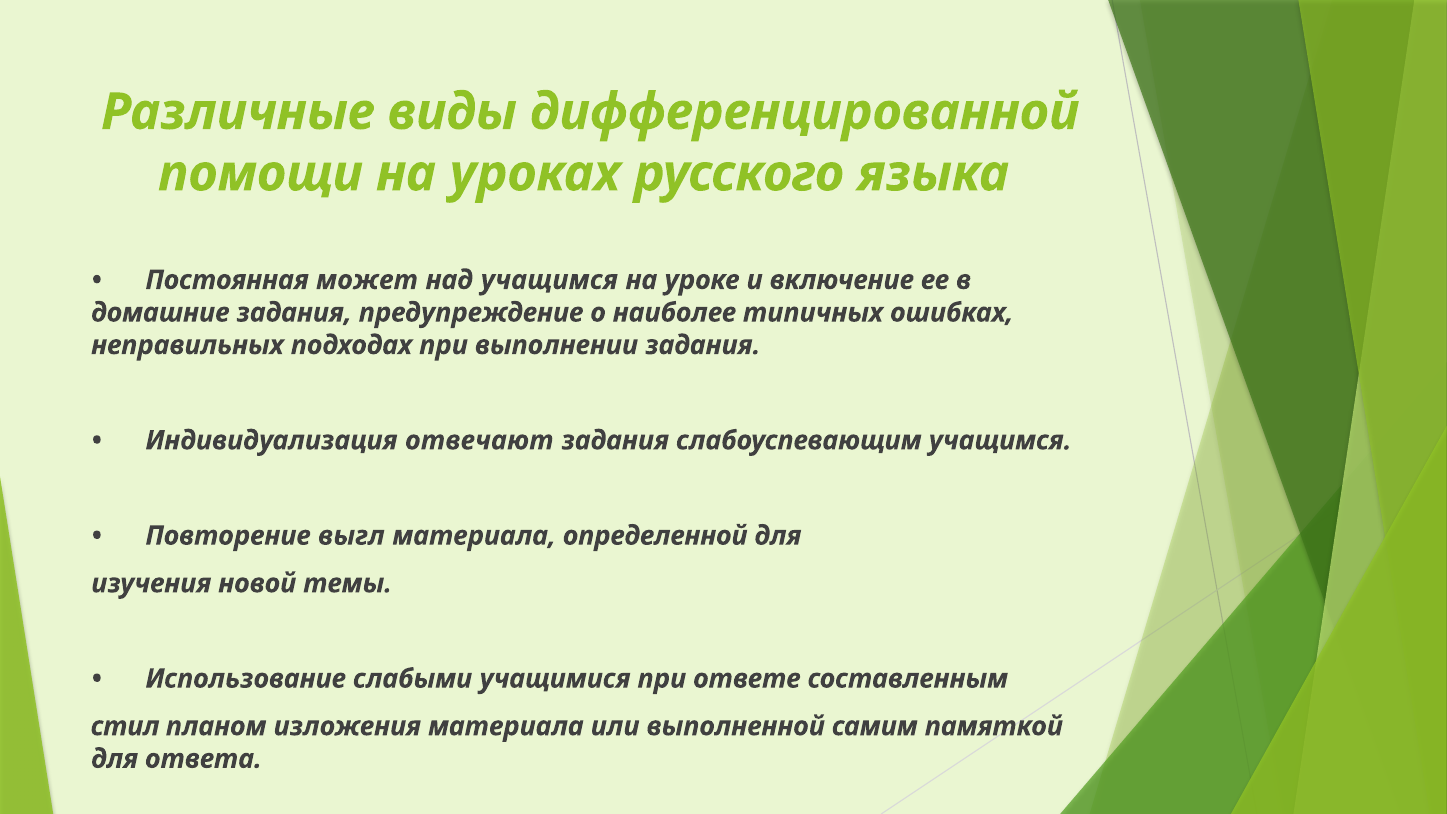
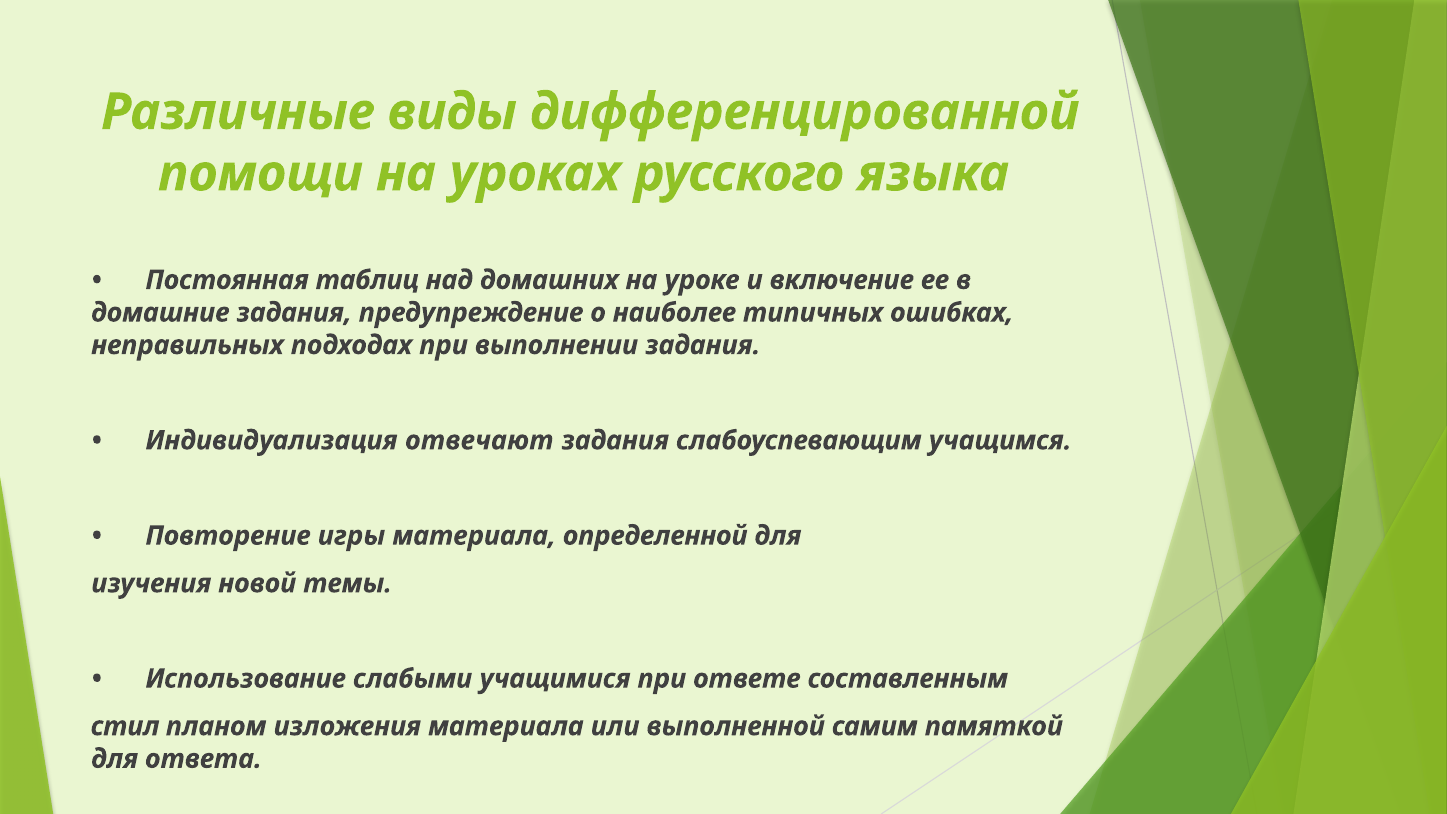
может: может -> таблиц (367, 280)
над учащимся: учащимся -> домашних (549, 280)
выгл: выгл -> игры (351, 536)
